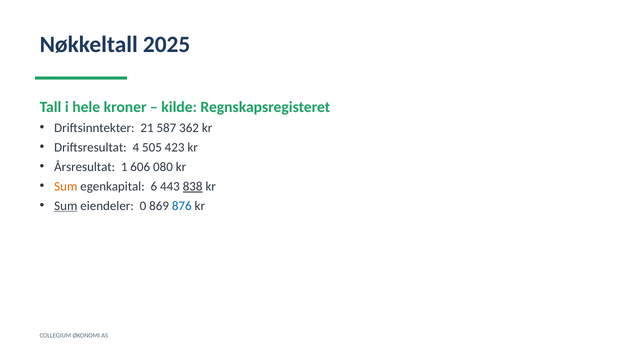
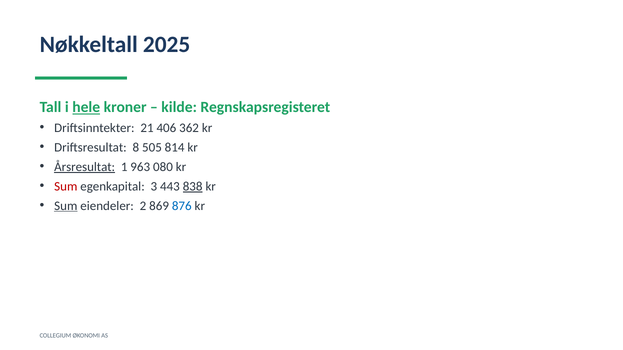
hele underline: none -> present (86, 107)
587: 587 -> 406 (166, 128)
4: 4 -> 8 (136, 148)
423: 423 -> 814 (175, 148)
Årsresultat underline: none -> present (85, 167)
606: 606 -> 963 (140, 167)
Sum colour: orange -> red (66, 187)
6: 6 -> 3 (154, 187)
0: 0 -> 2 (143, 206)
